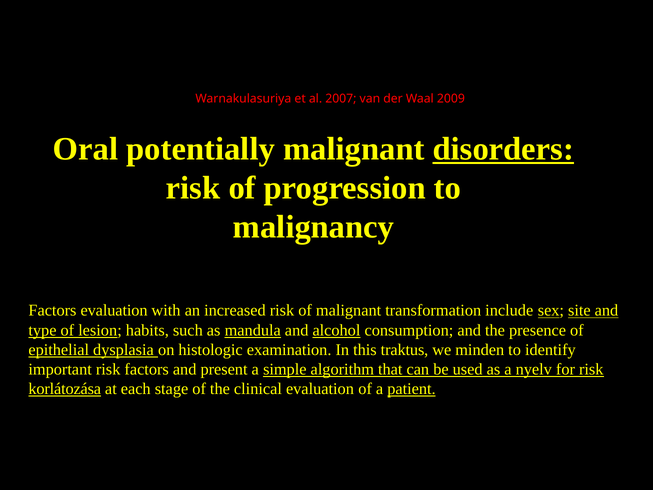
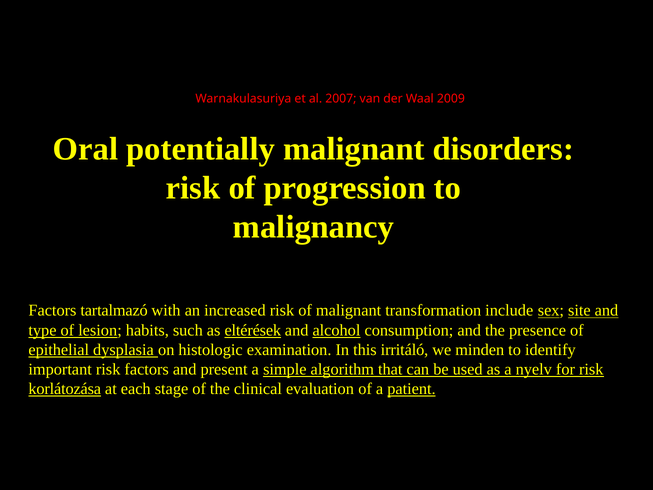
disorders underline: present -> none (503, 149)
Factors evaluation: evaluation -> tartalmazó (114, 310)
mandula: mandula -> eltérések (253, 330)
traktus: traktus -> irritáló (405, 350)
